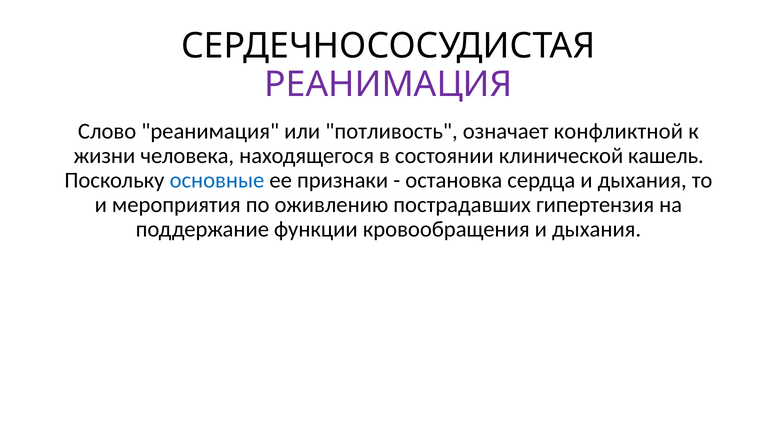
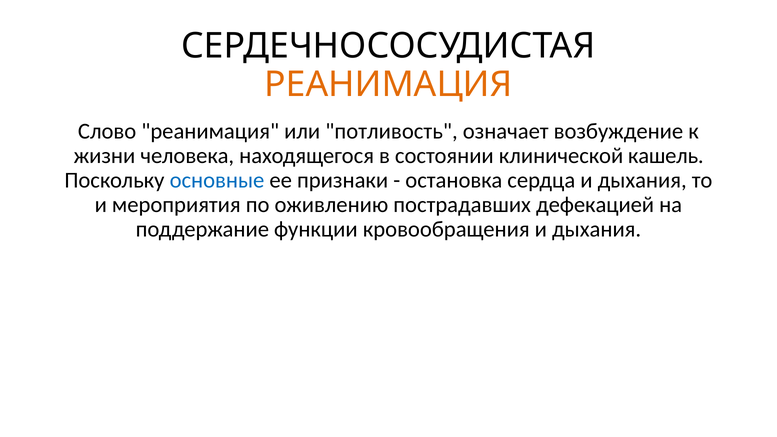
РЕАНИМАЦИЯ colour: purple -> orange (388, 84)
конфликтной: конфликтной -> возбуждение (618, 131)
гипертензия: гипертензия -> дефекацией (595, 205)
